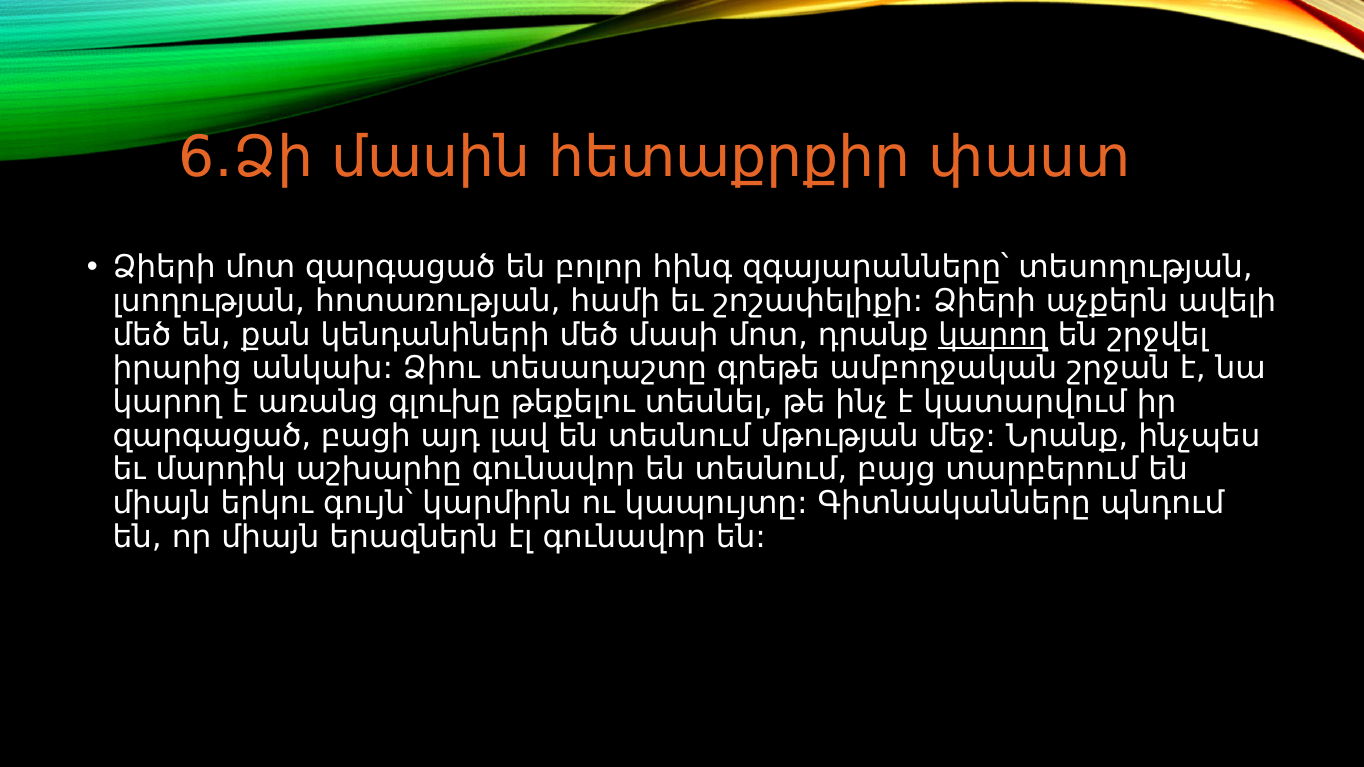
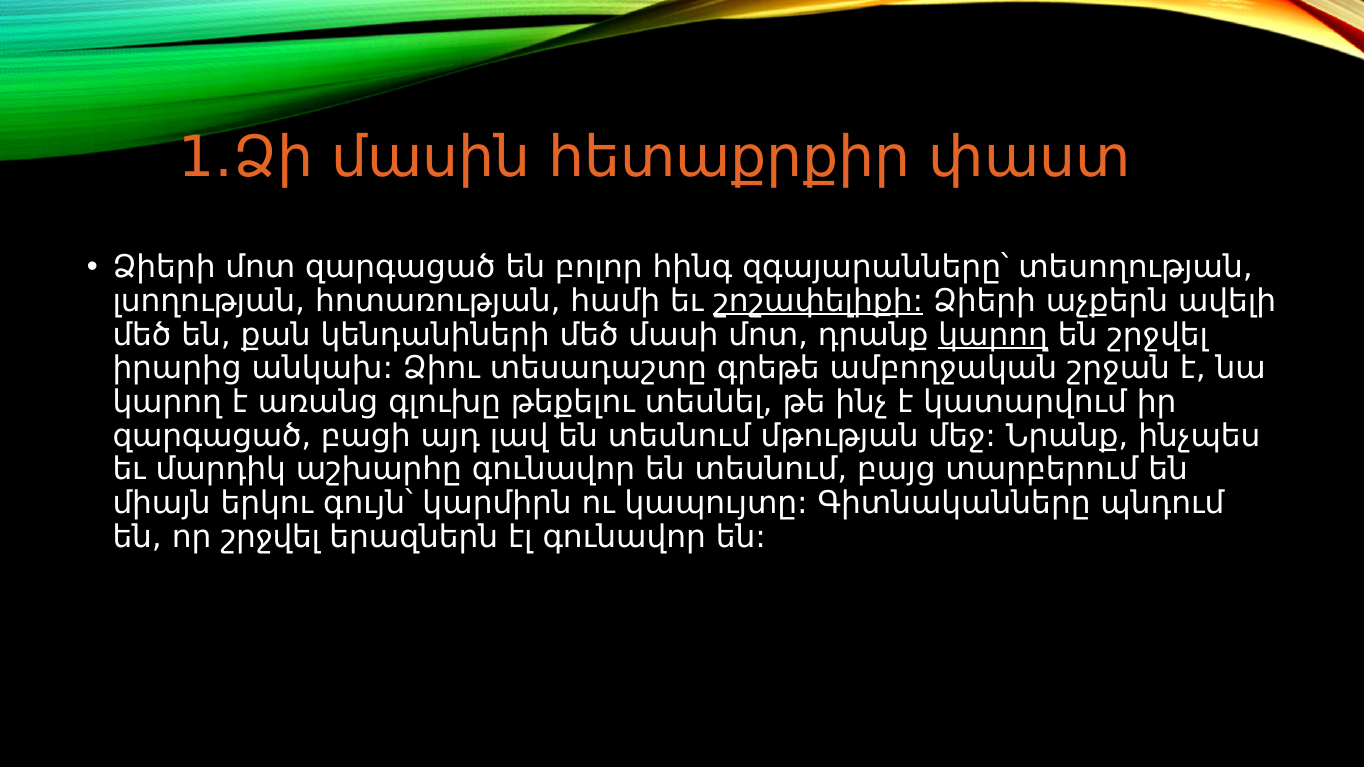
6․Ձի: 6․Ձի -> 1․Ձի (246, 157)
շոշափելիքի underline: none -> present (818, 301)
որ միայն: միայն -> շրջվել (270, 537)
